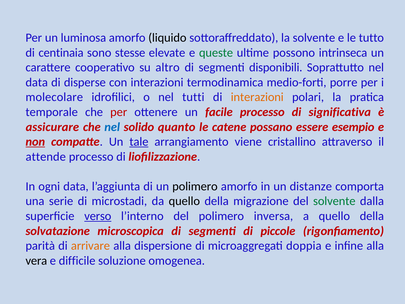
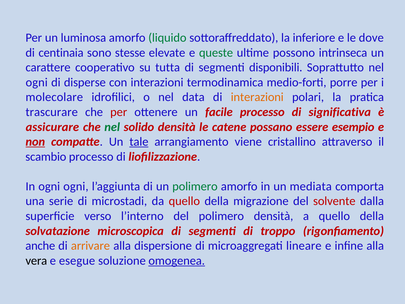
liquido colour: black -> green (167, 38)
la solvente: solvente -> inferiore (314, 38)
tutto: tutto -> dove (371, 38)
altro: altro -> tutta (168, 67)
data: data -> ogni (37, 82)
tutti: tutti -> data (193, 97)
temporale: temporale -> trascurare (52, 112)
nel colour: blue -> green (112, 127)
solido quanto: quanto -> densità (177, 127)
attende: attende -> scambio (46, 157)
ogni data: data -> ogni (76, 186)
polimero colour: black -> green (195, 186)
distanze: distanze -> mediata (311, 186)
quello colour: black -> red (184, 201)
solvente colour: green -> red (334, 201)
verso underline: present -> none (98, 216)
polimero inversa: inversa -> densità (274, 216)
piccole: piccole -> troppo (278, 231)
parità: parità -> anche (40, 246)
doppia: doppia -> lineare (304, 246)
difficile: difficile -> esegue (77, 260)
omogenea underline: none -> present (177, 260)
